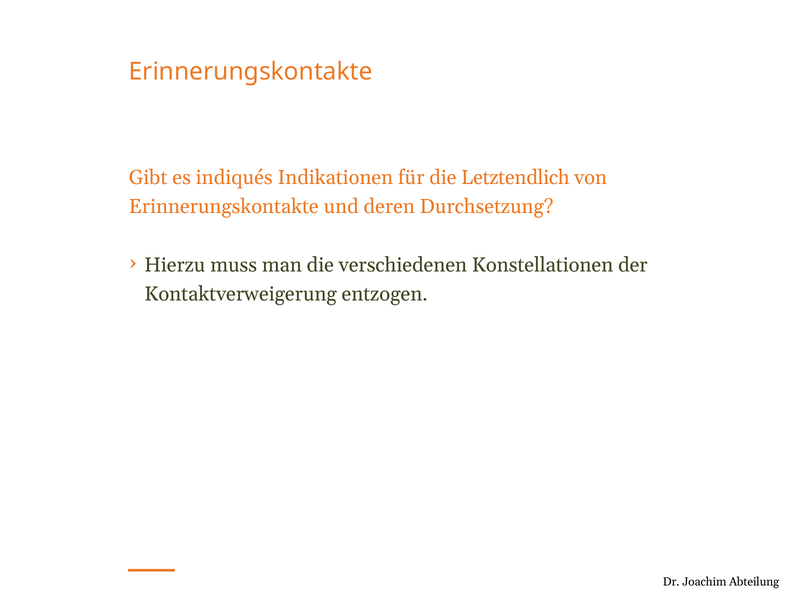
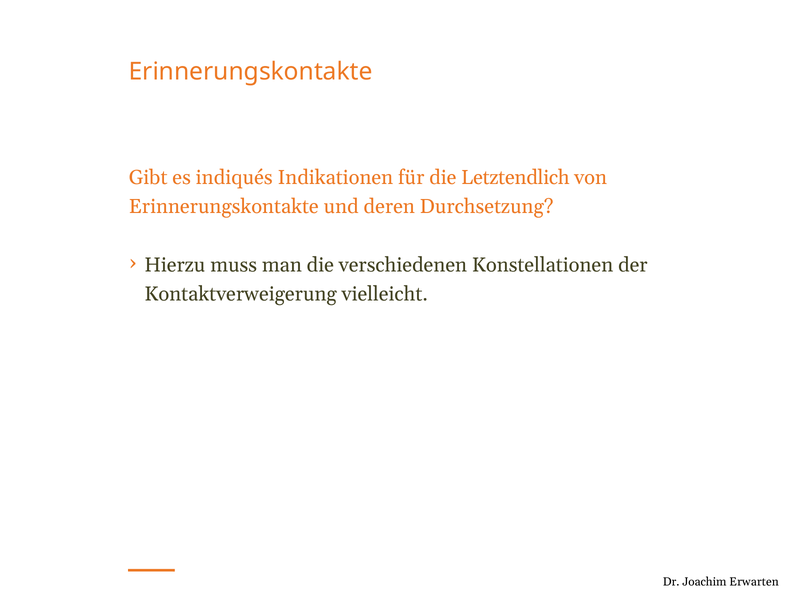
entzogen: entzogen -> vielleicht (385, 294)
Abteilung: Abteilung -> Erwarten (754, 582)
